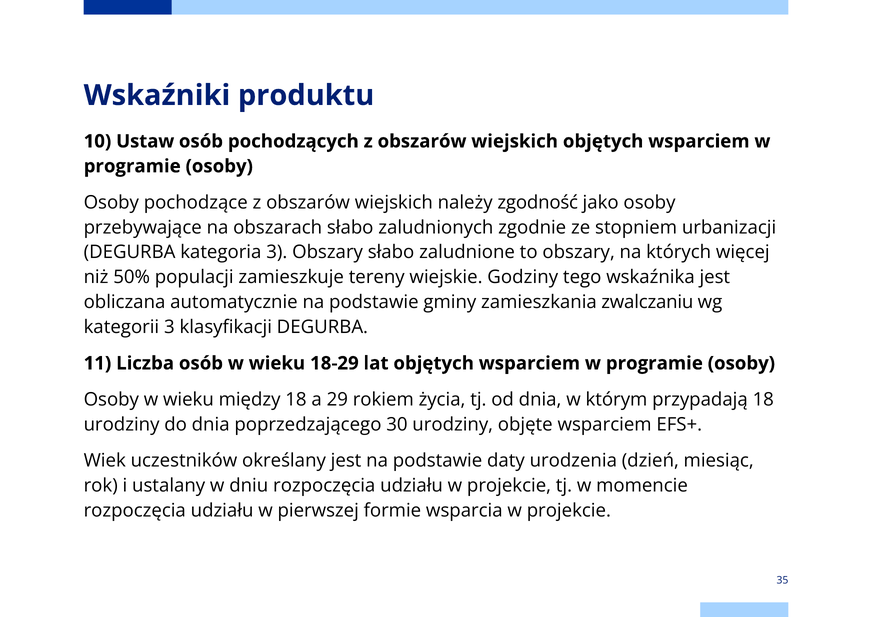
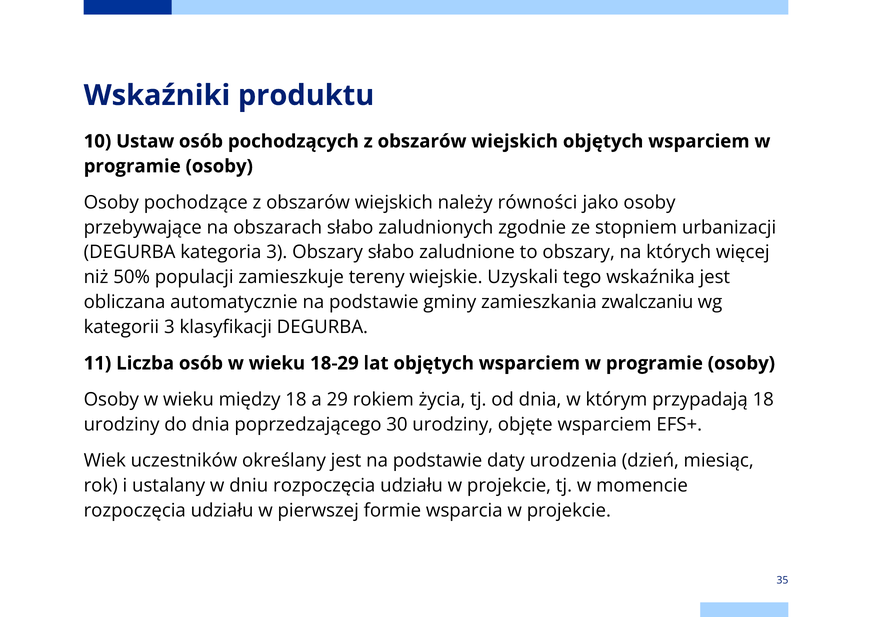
zgodność: zgodność -> równości (538, 202)
Godziny: Godziny -> Uzyskali (523, 277)
